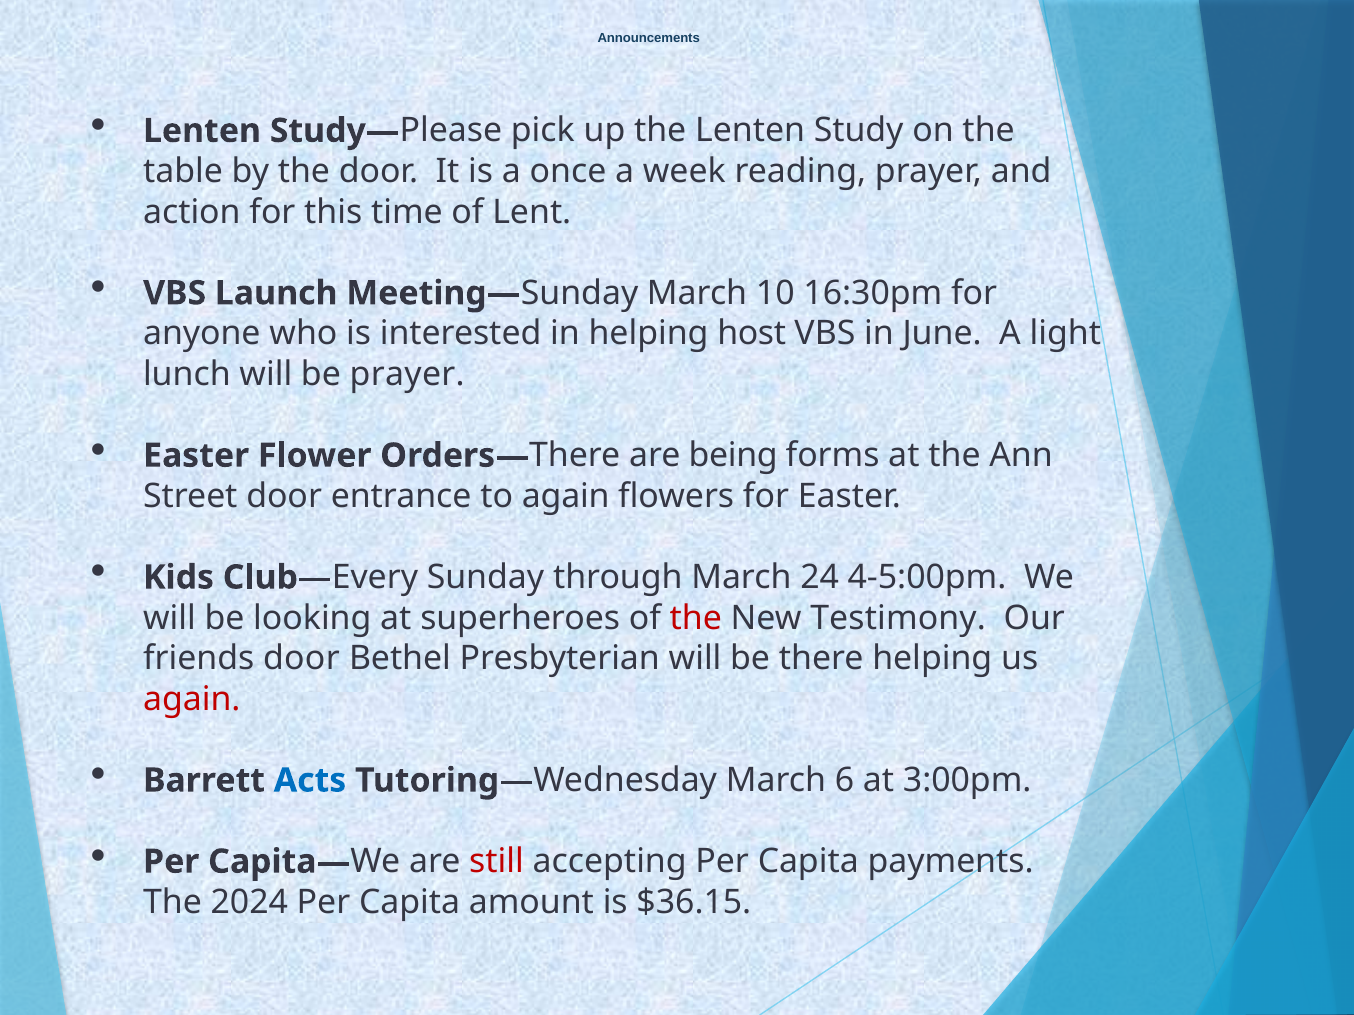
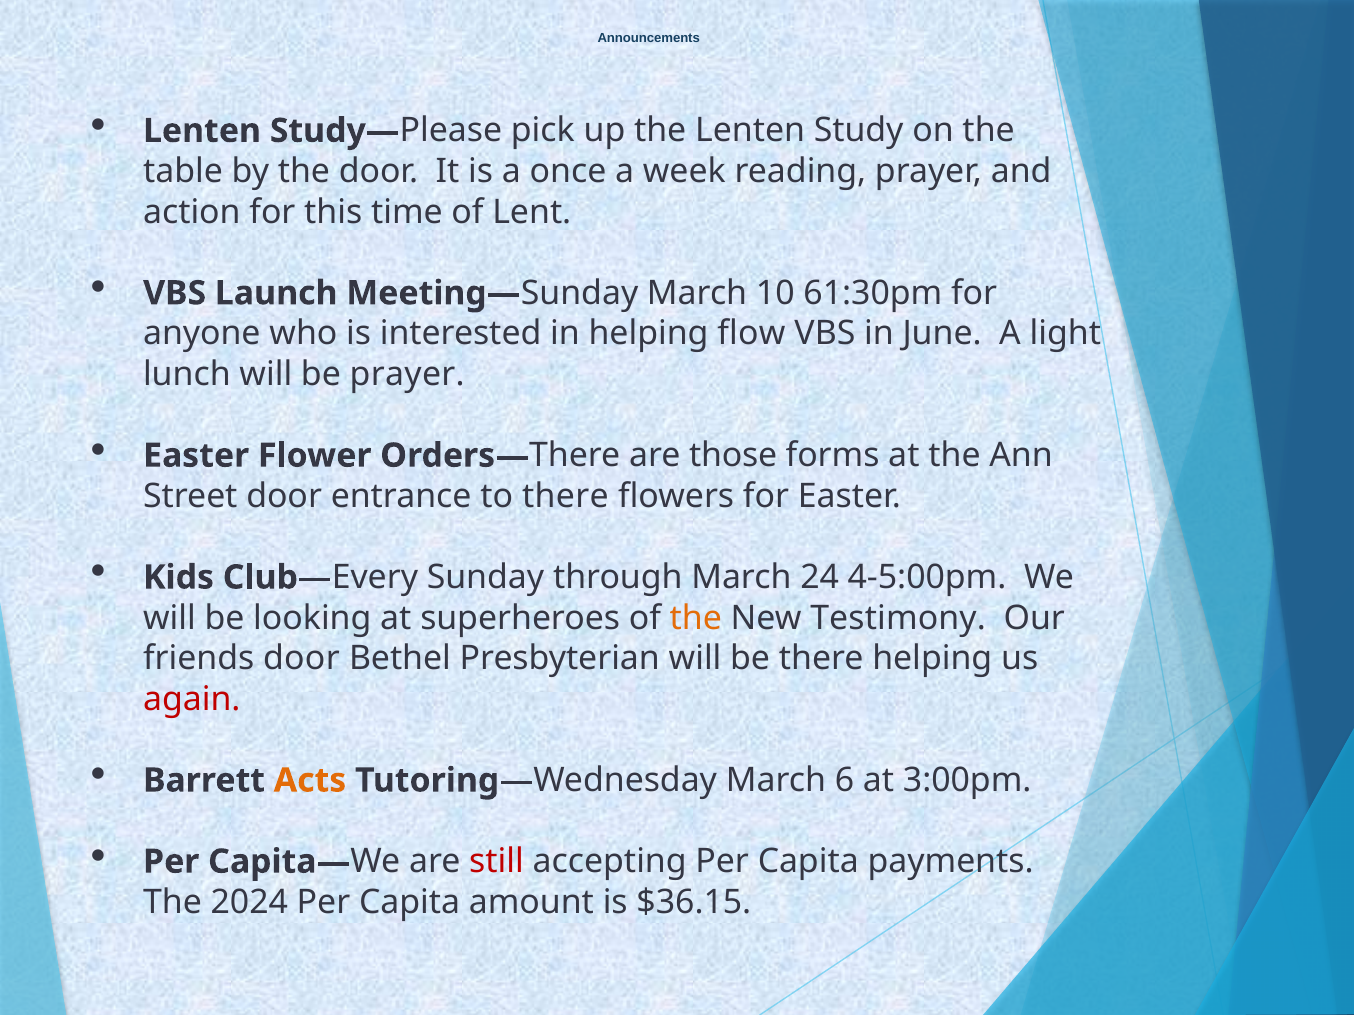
16:30pm: 16:30pm -> 61:30pm (873, 293)
host: host -> flow (751, 334)
being: being -> those (733, 456)
to again: again -> there (565, 496)
the colour: red -> orange (696, 618)
Acts colour: blue -> orange (310, 781)
